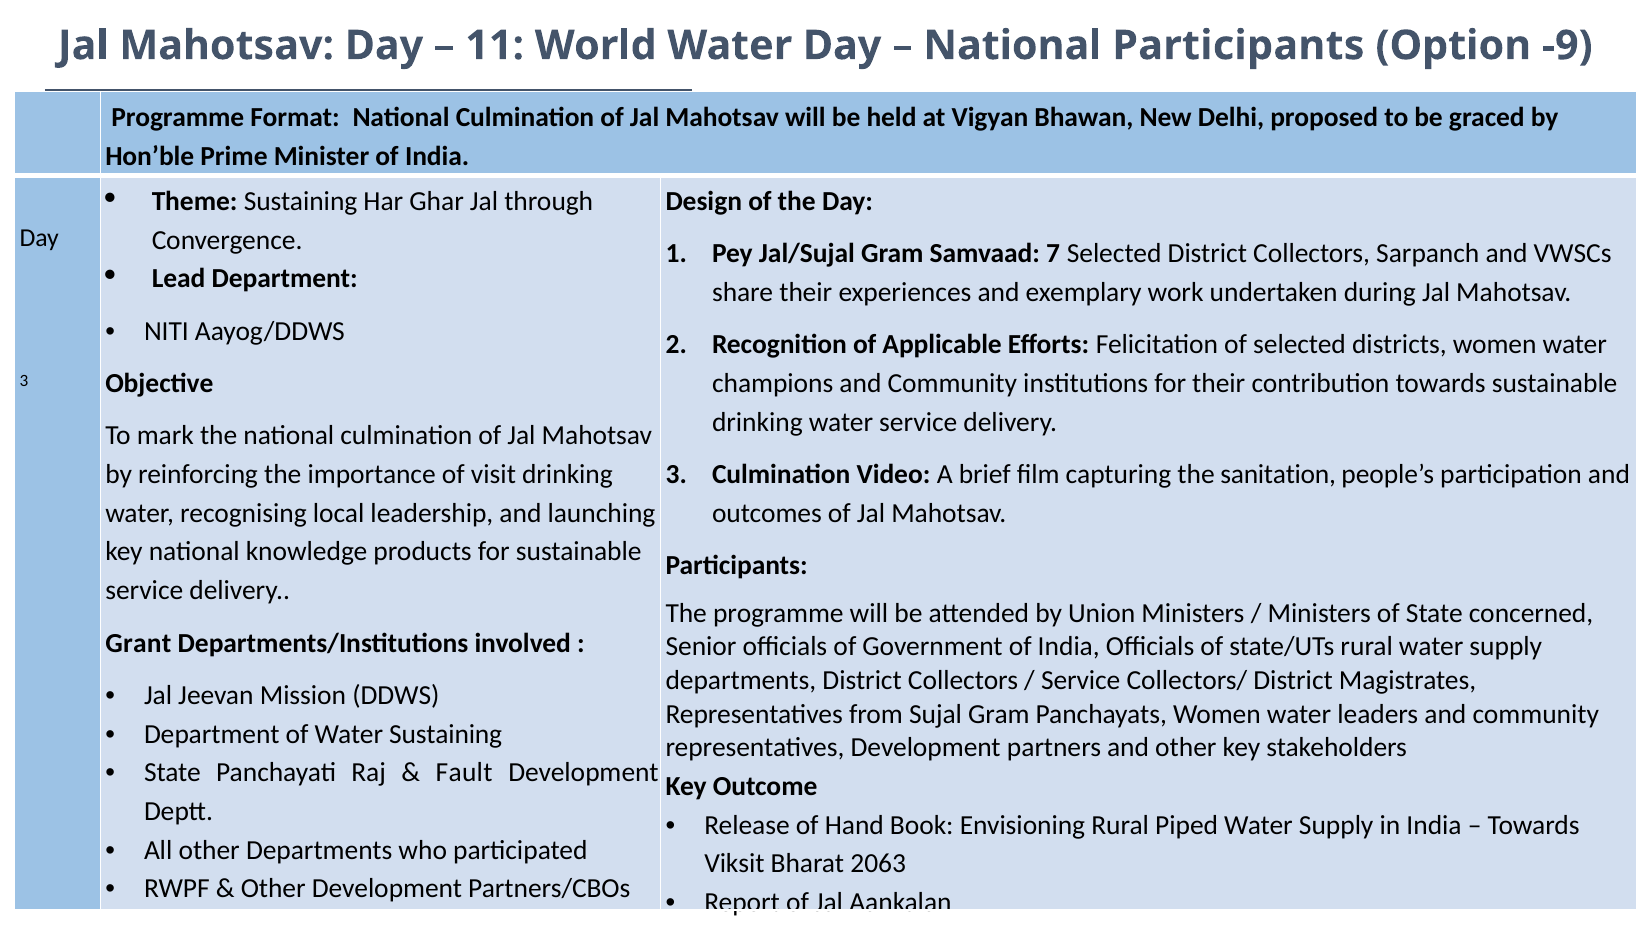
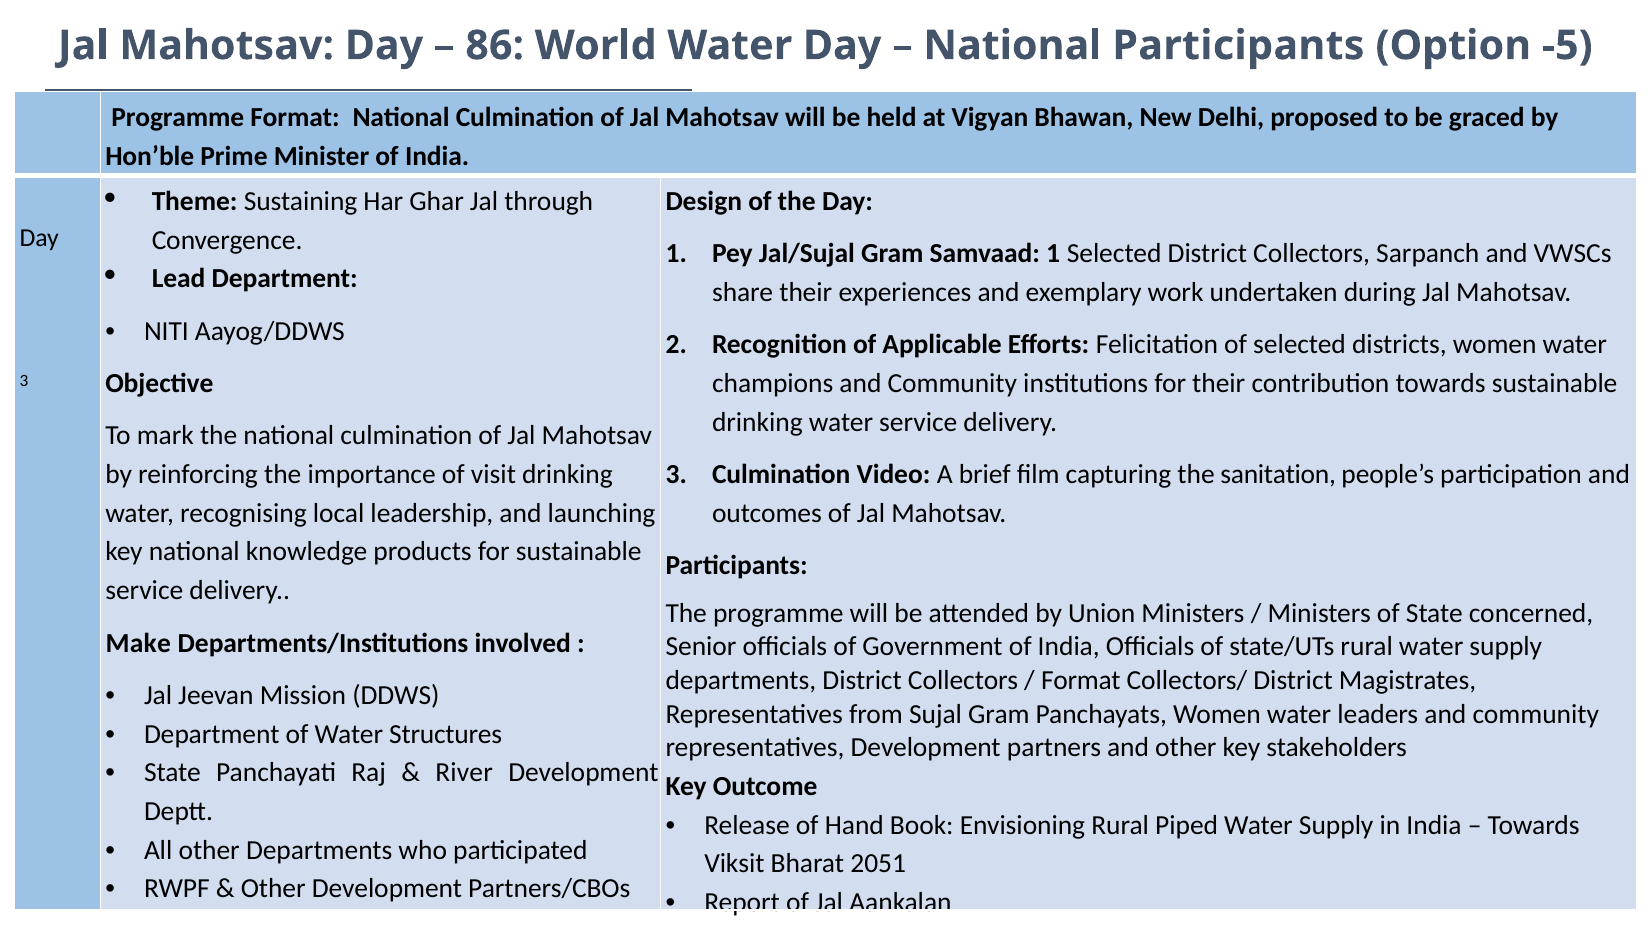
11: 11 -> 86 (495, 46)
-9: -9 -> -5 (1567, 46)
Samvaad 7: 7 -> 1 (1053, 254)
Grant: Grant -> Make (138, 643)
Service: Service -> Format (1081, 680)
Water Sustaining: Sustaining -> Structures (446, 734)
Fault: Fault -> River (464, 772)
2063: 2063 -> 2051 (878, 863)
